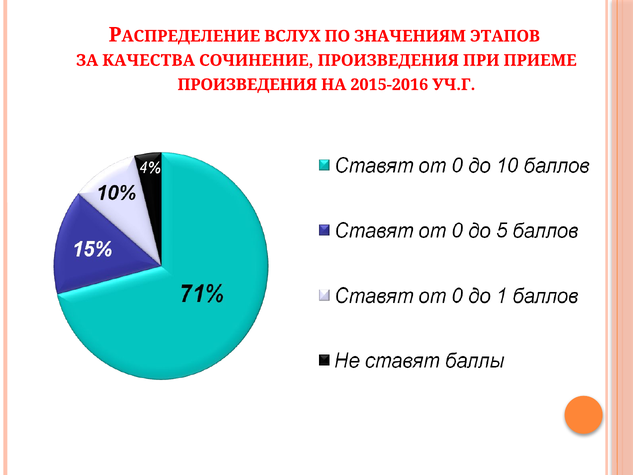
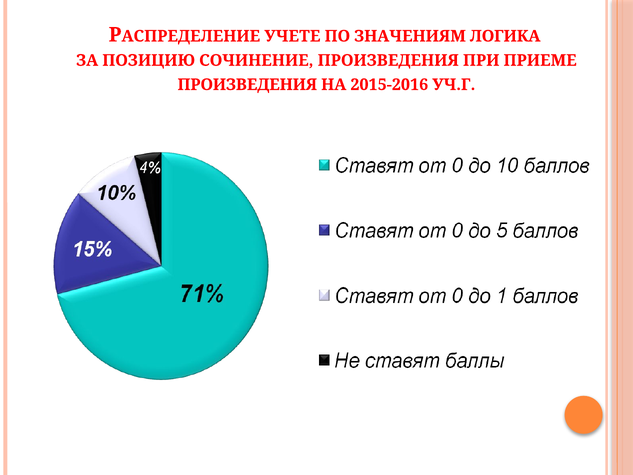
ВСЛУХ: ВСЛУХ -> УЧЕТЕ (292, 36)
ЭТАПОВ: ЭТАПОВ -> ЛОГИКА (505, 36)
КАЧЕСТВА: КАЧЕСТВА -> ПОЗИЦИЮ (149, 60)
